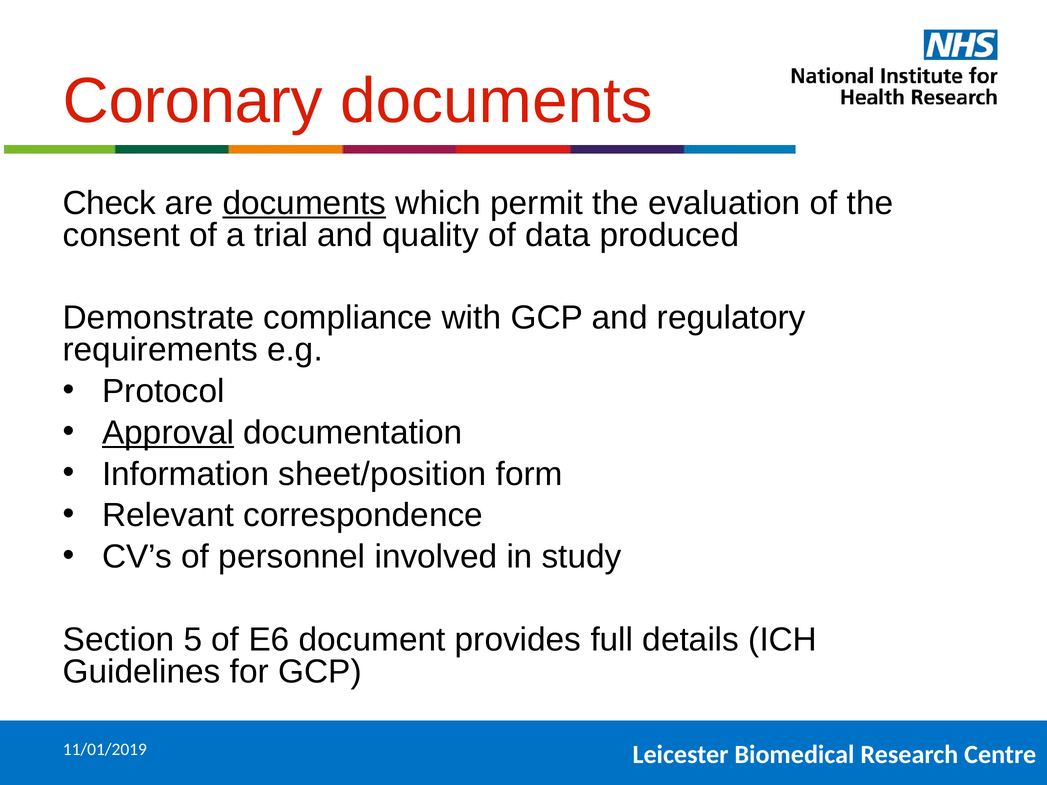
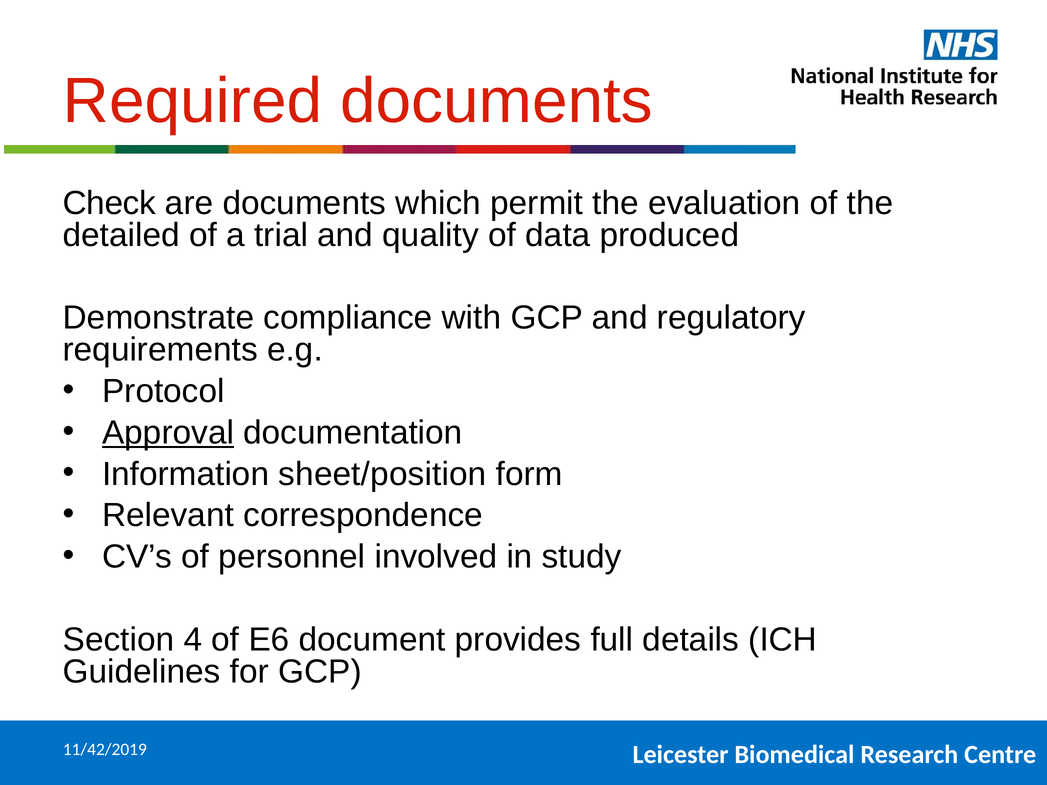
Coronary: Coronary -> Required (193, 101)
documents underline: present -> none (304, 203)
consent: consent -> detailed (121, 235)
5: 5 -> 4 (193, 640)
11/01/2019: 11/01/2019 -> 11/42/2019 (105, 750)
